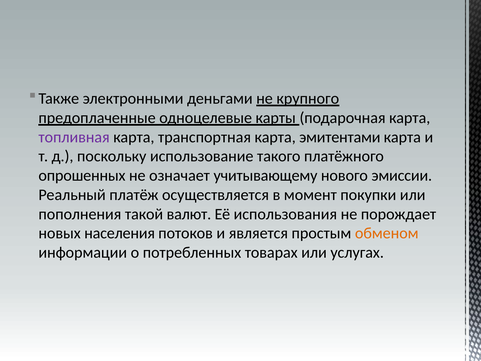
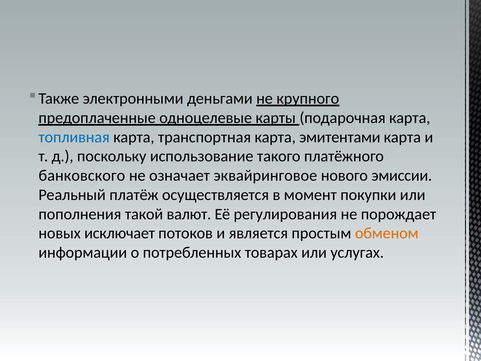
топливная colour: purple -> blue (74, 137)
опрошенных: опрошенных -> банковского (82, 175)
учитывающему: учитывающему -> эквайринговое (265, 175)
использования: использования -> регулирования (285, 214)
населения: населения -> исключает (120, 233)
